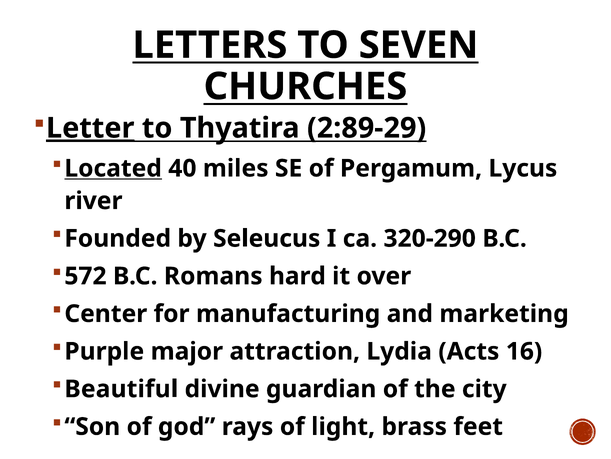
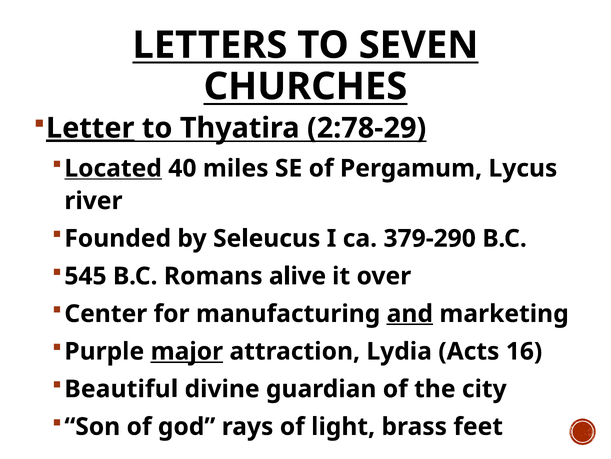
2:89-29: 2:89-29 -> 2:78-29 (367, 128)
320-290: 320-290 -> 379-290 (430, 238)
572: 572 -> 545 (85, 276)
hard: hard -> alive (297, 276)
and underline: none -> present (410, 313)
major underline: none -> present (187, 351)
